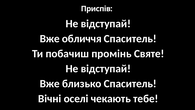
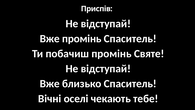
Вже обличчя: обличчя -> промінь (82, 39)
